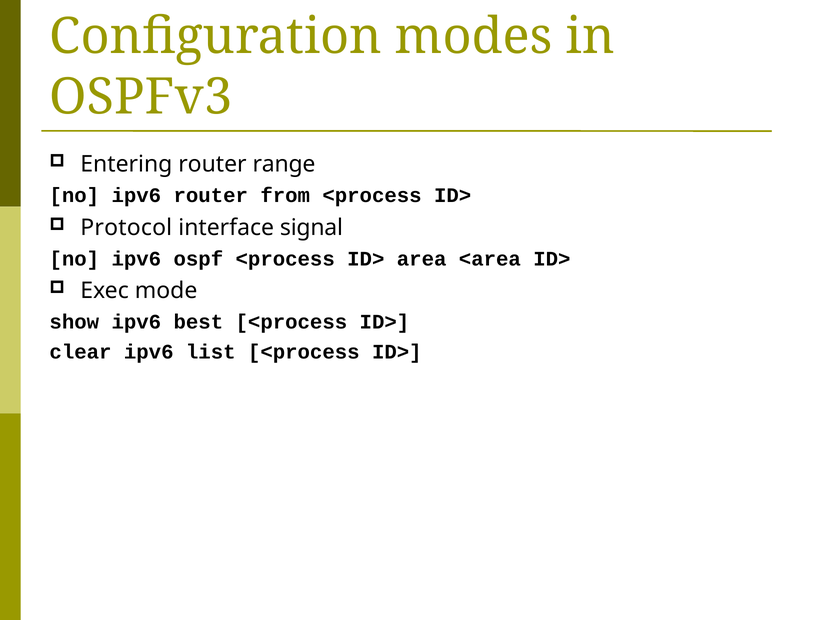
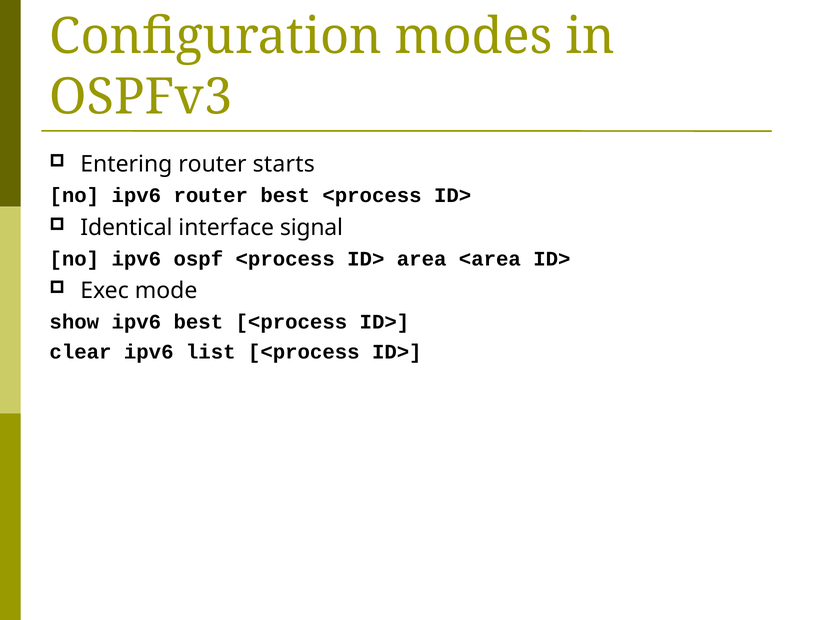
range: range -> starts (284, 164)
router from: from -> best (285, 196)
Protocol: Protocol -> Identical (126, 228)
